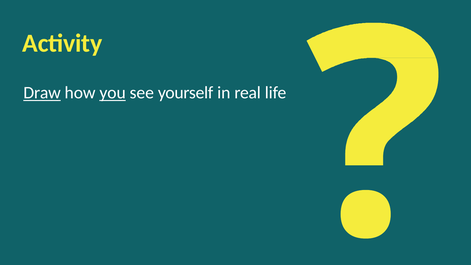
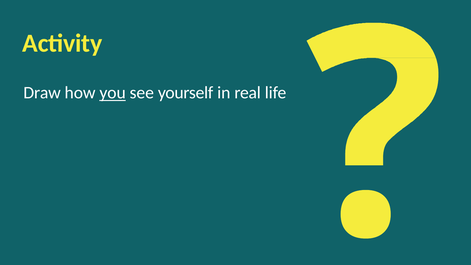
Draw underline: present -> none (42, 93)
